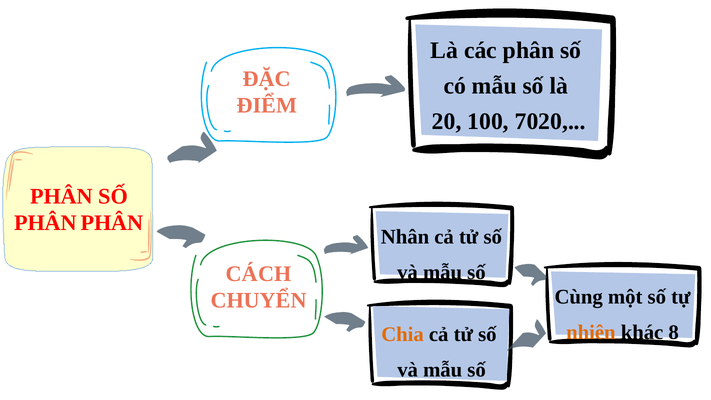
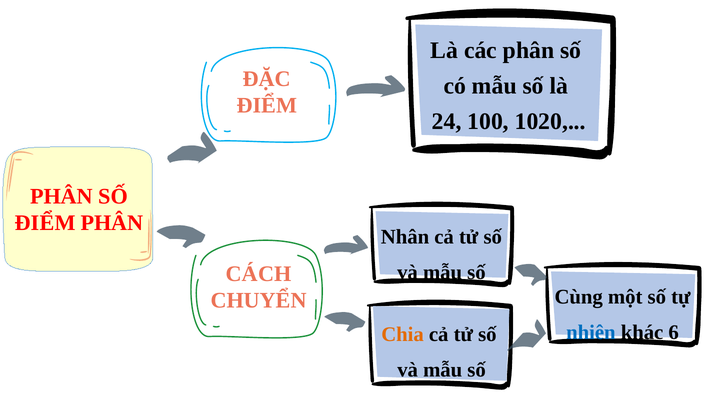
20: 20 -> 24 (447, 121)
7020: 7020 -> 1020 (550, 121)
PHÂN: PHÂN -> ĐIỂM (45, 223)
nhiên colour: orange -> blue (591, 333)
8: 8 -> 6 (674, 333)
